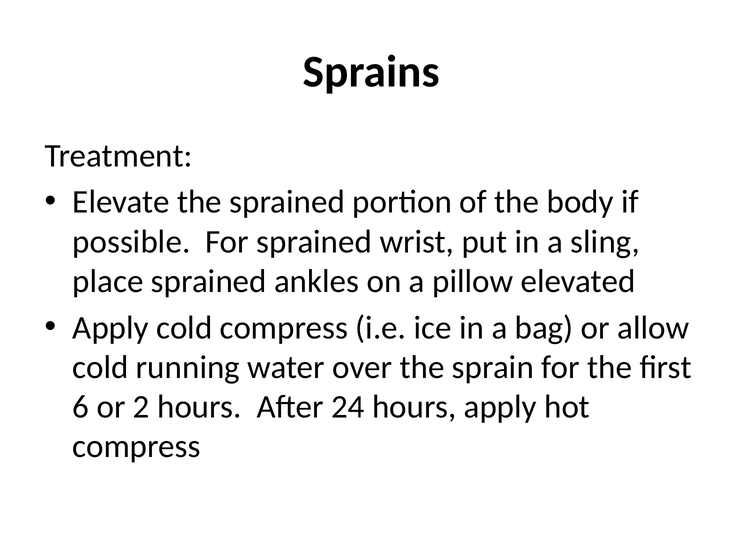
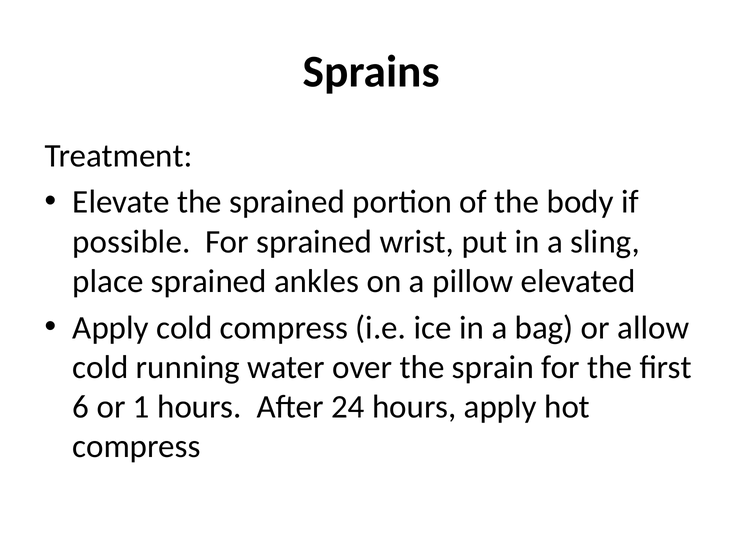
2: 2 -> 1 (141, 407)
